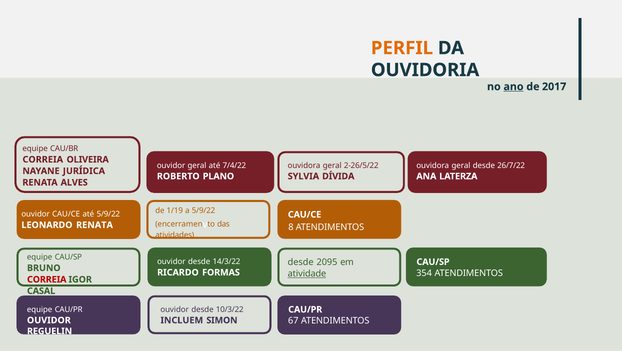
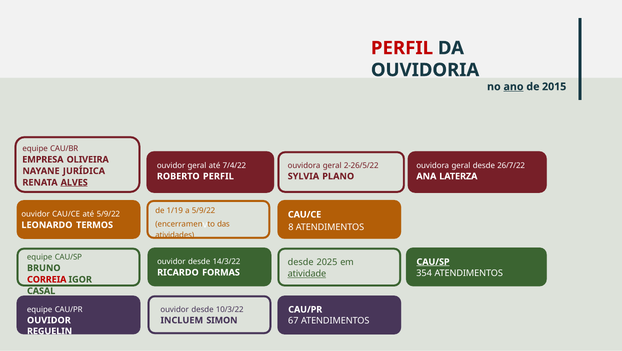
PERFIL colour: orange -> red (402, 48)
2017: 2017 -> 2015 (554, 87)
CORREIA: CORREIA -> EMPRESA (43, 159)
ROBERTO PLANO: PLANO -> PERFIL (218, 176)
DÍVIDA: DÍVIDA -> PLANO (338, 176)
ALVES underline: none -> present (74, 182)
LEONARDO RENATA: RENATA -> TERMOS (95, 225)
2095: 2095 -> 2025 (327, 262)
CAU/SP underline: none -> present (433, 262)
